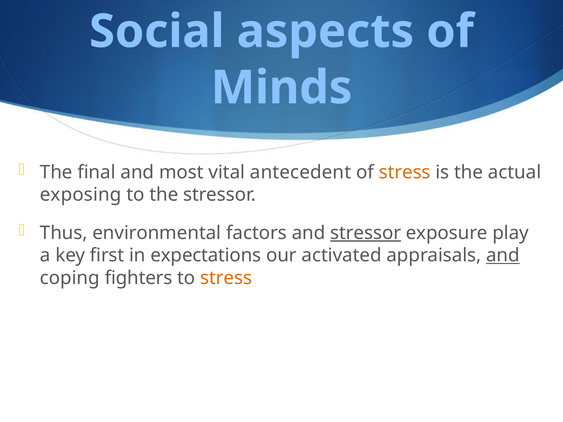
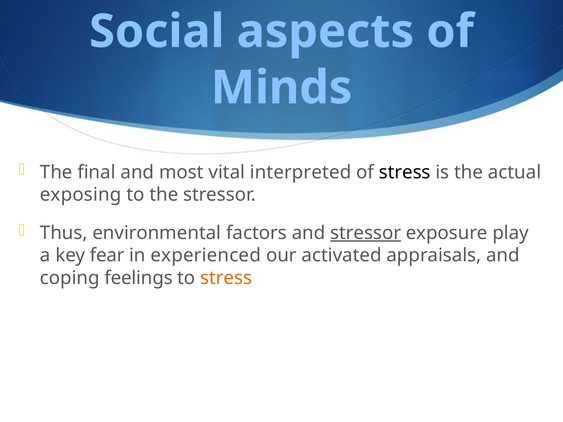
antecedent: antecedent -> interpreted (301, 172)
stress colour: orange -> black (405, 172)
first: first -> fear (107, 256)
expectations: expectations -> experienced (206, 256)
and underline: present -> none (503, 256)
fighters: fighters -> feelings (139, 278)
